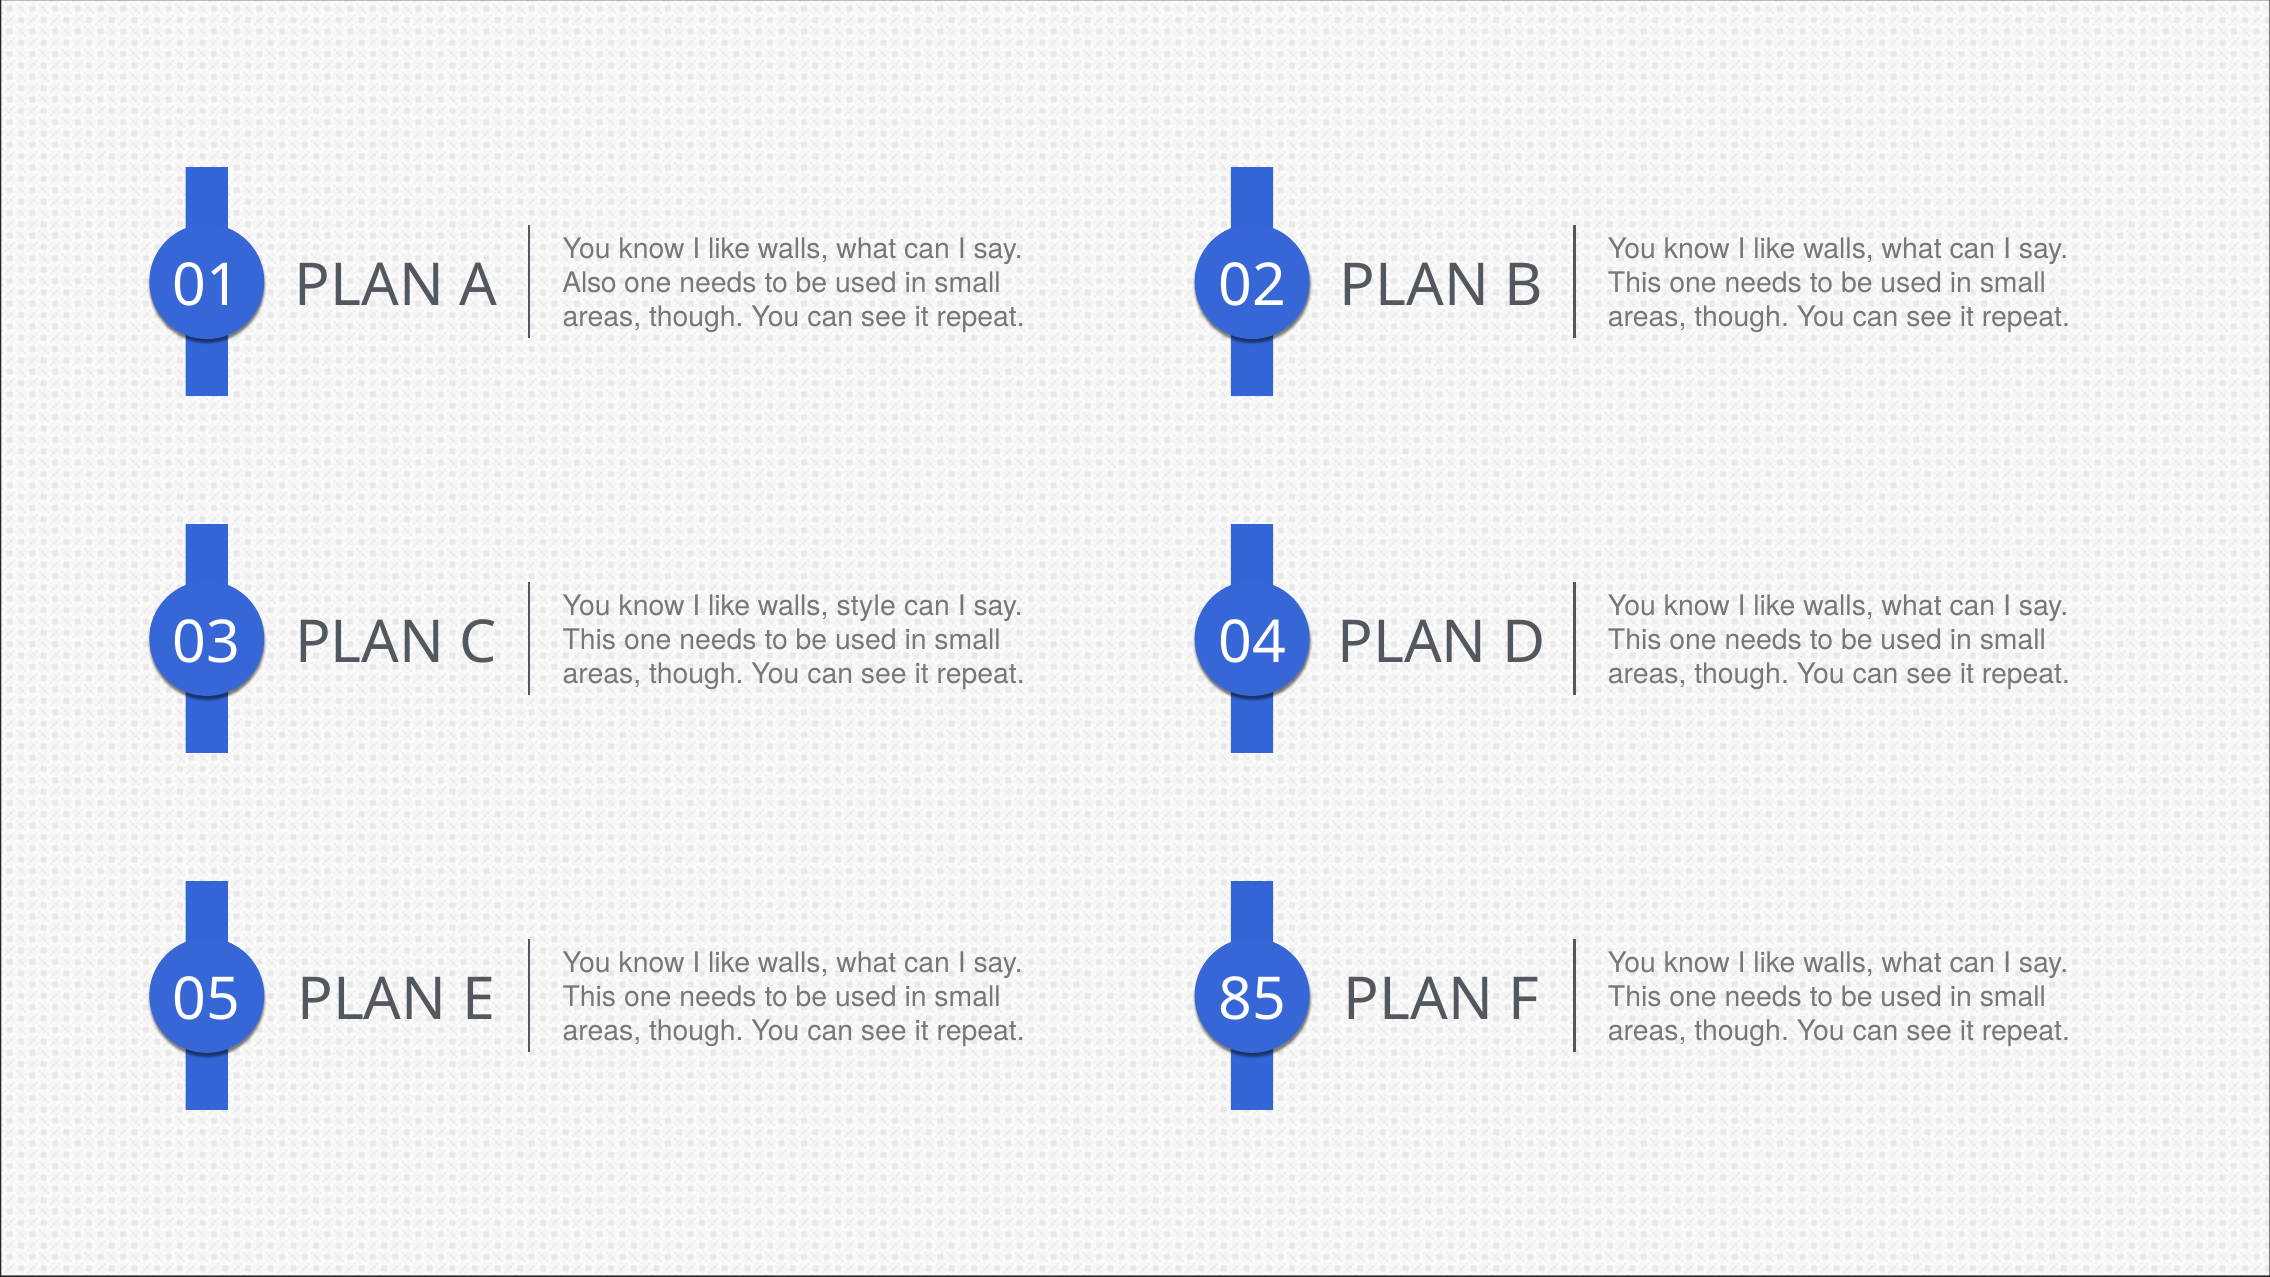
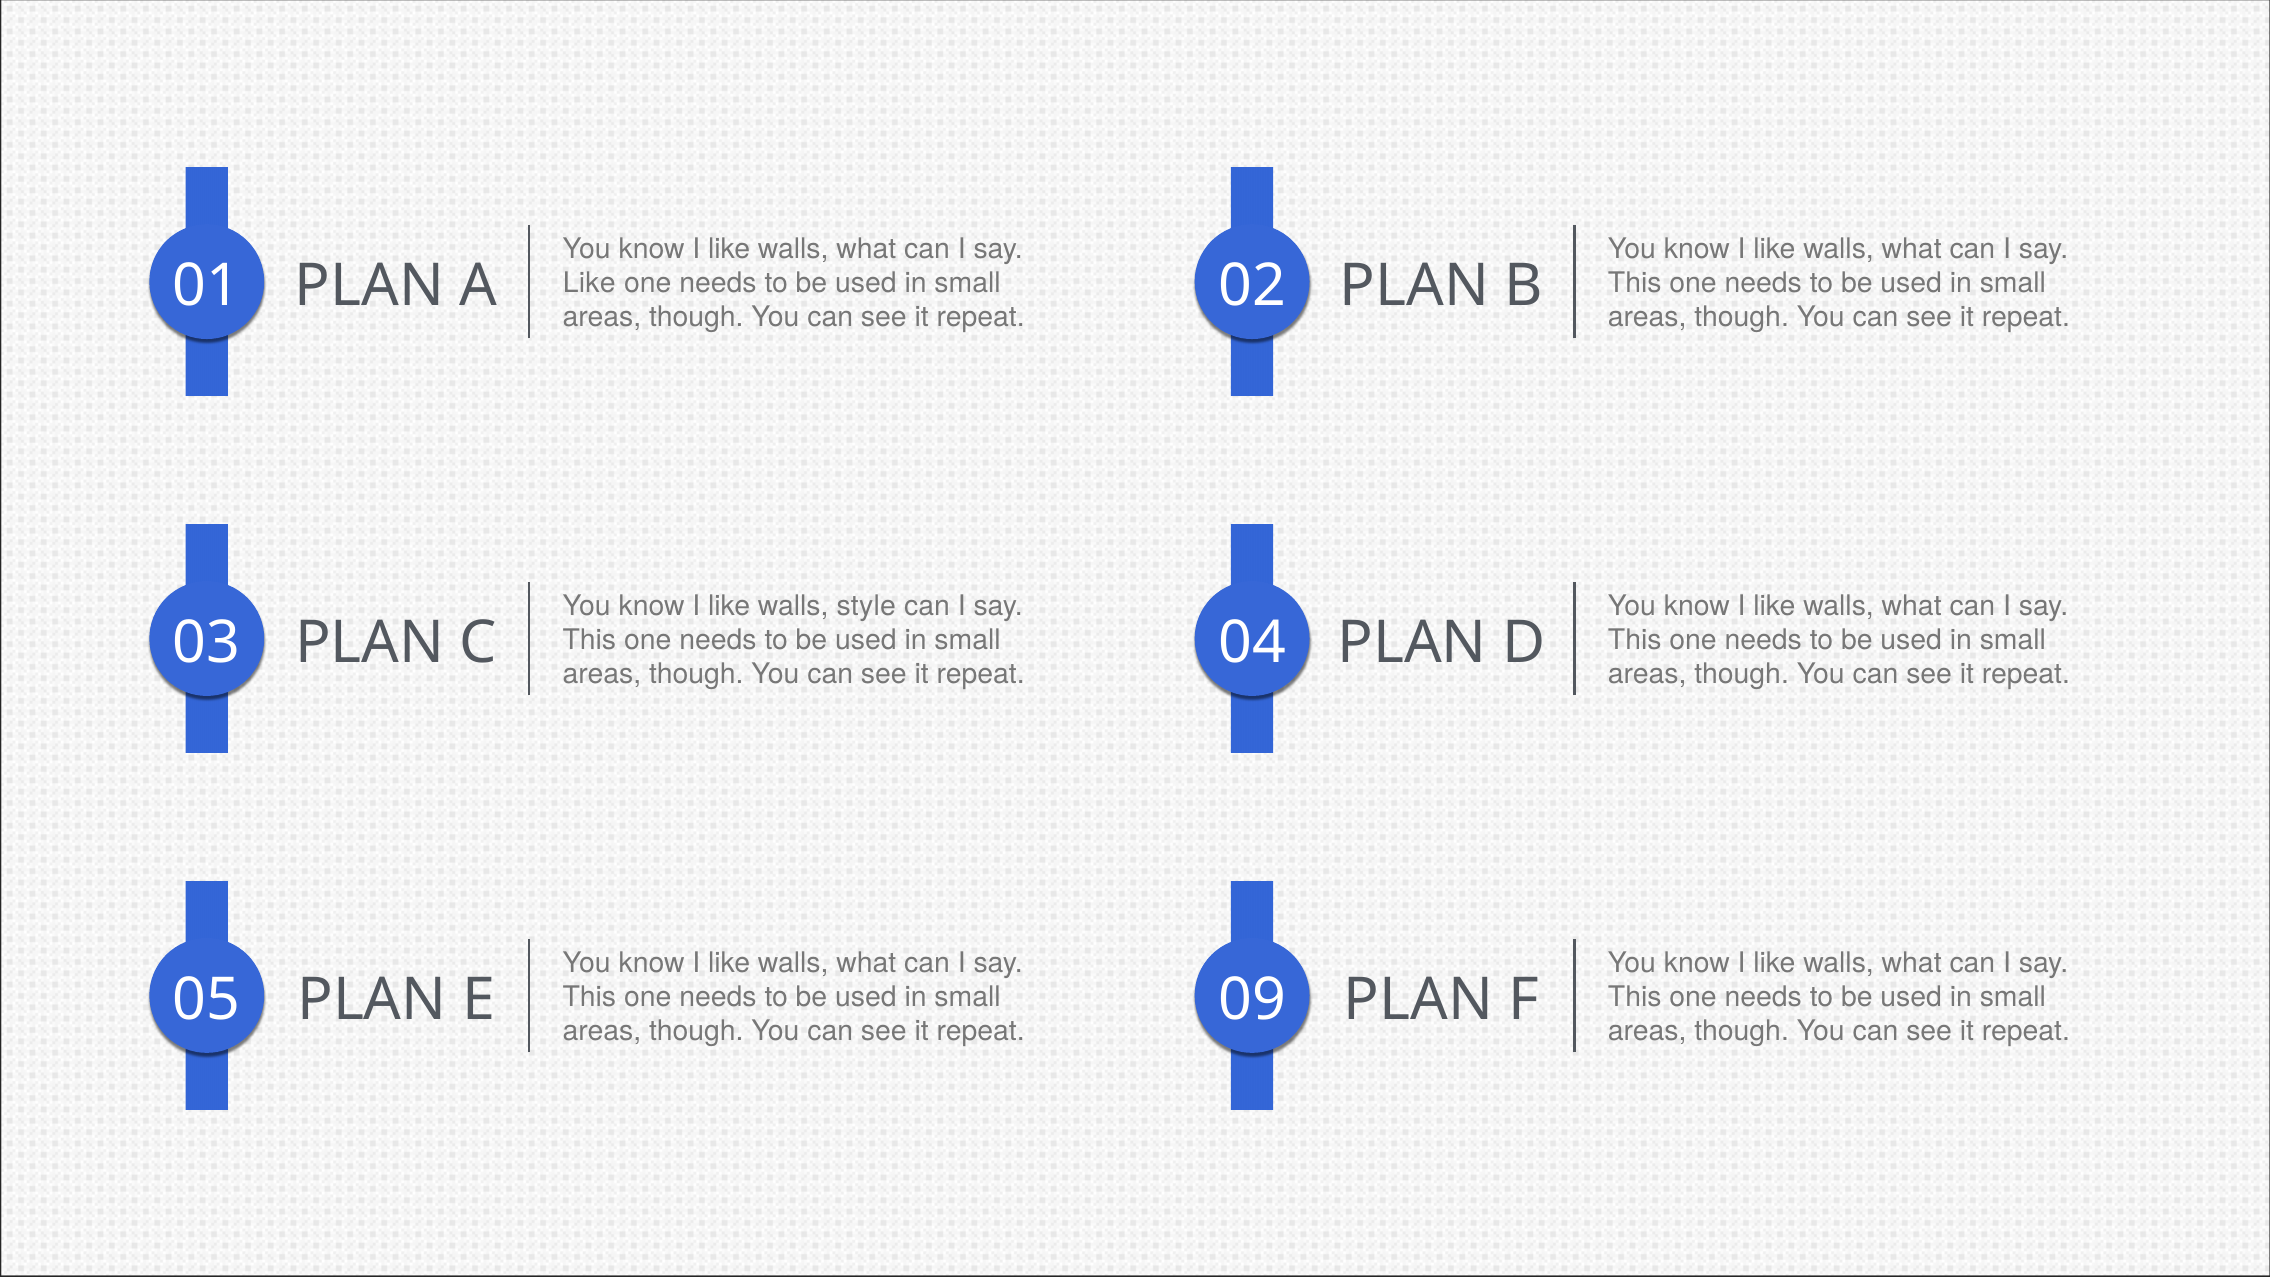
Also: Also -> Like (589, 284)
85: 85 -> 09 (1252, 999)
